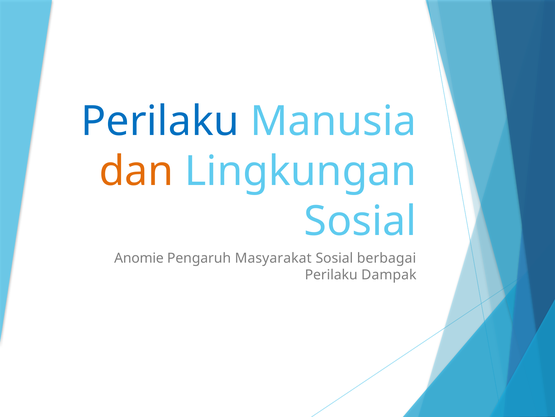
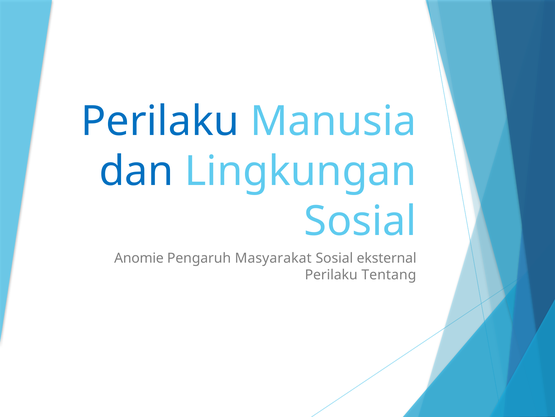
dan colour: orange -> blue (136, 171)
berbagai: berbagai -> eksternal (387, 258)
Dampak: Dampak -> Tentang (389, 275)
